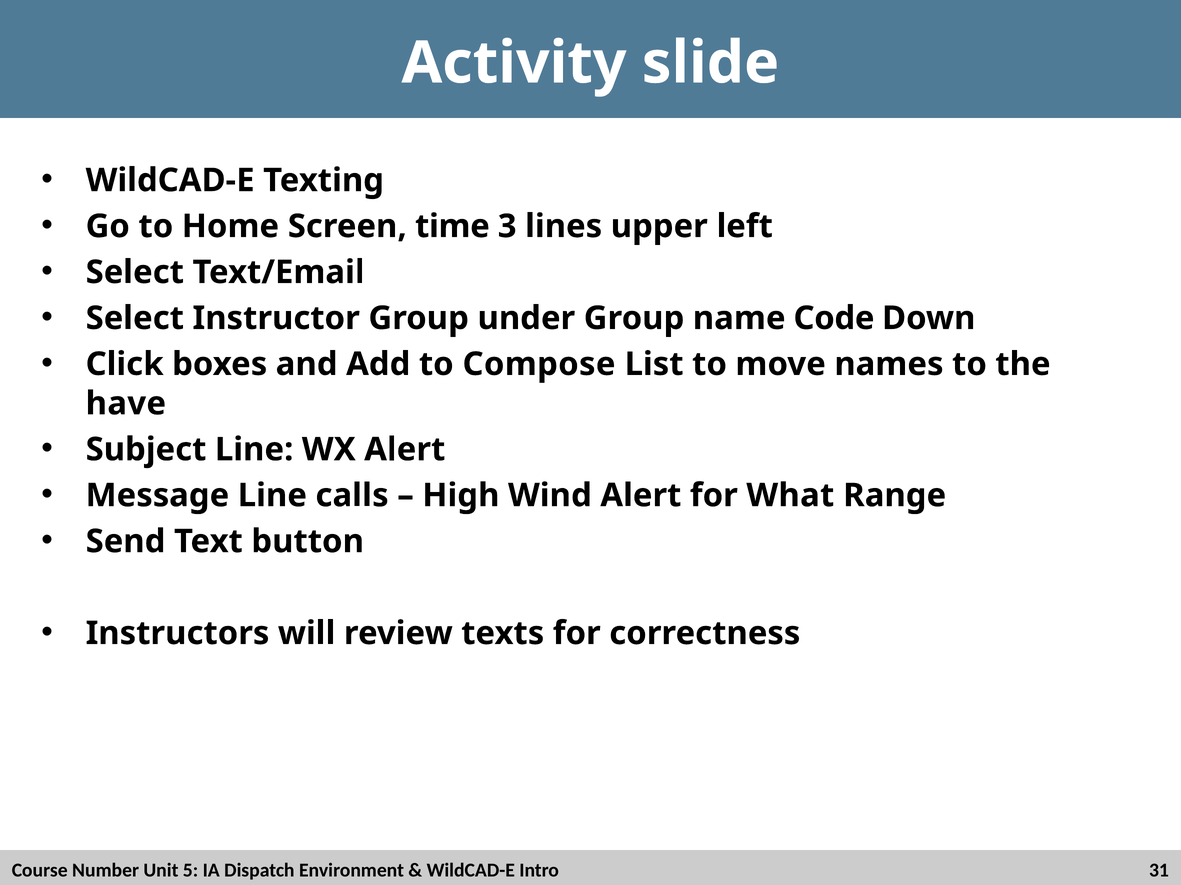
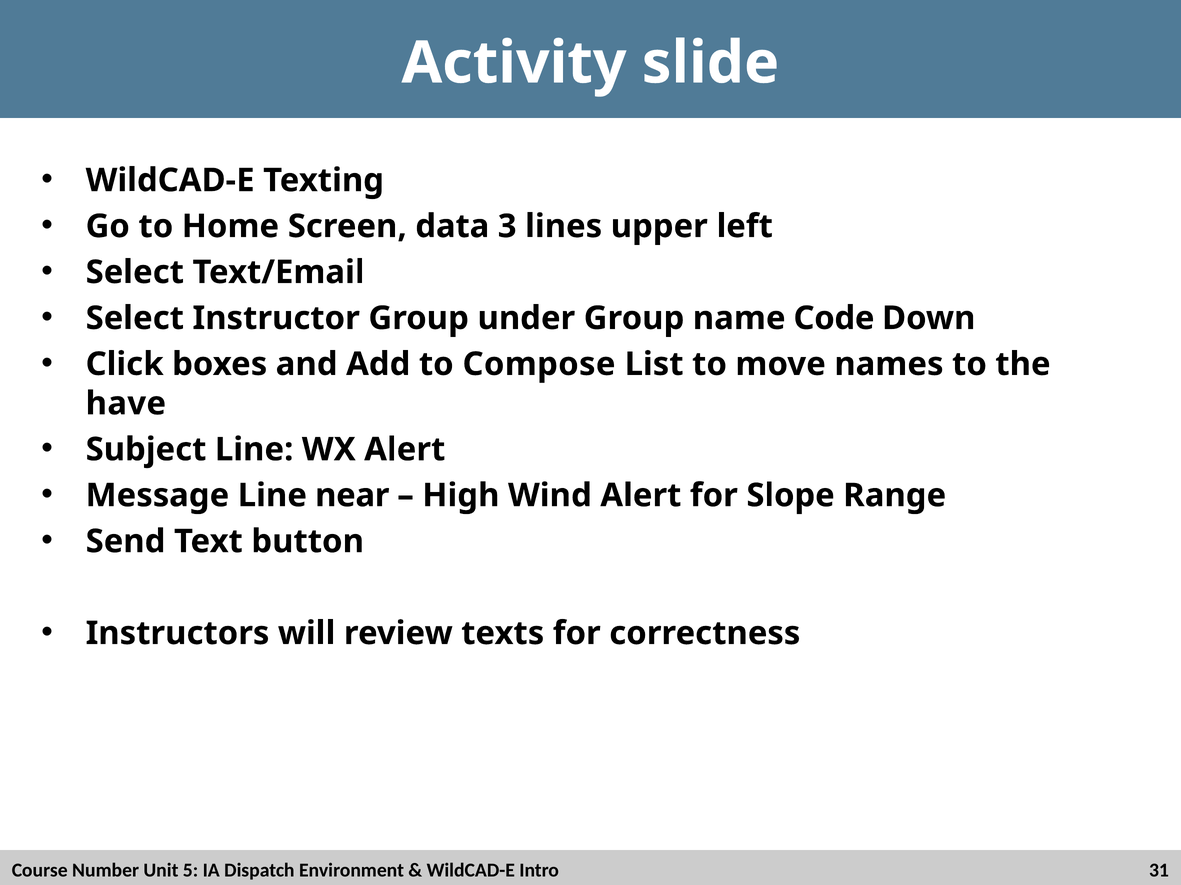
time: time -> data (452, 226)
calls: calls -> near (352, 496)
What: What -> Slope (791, 496)
